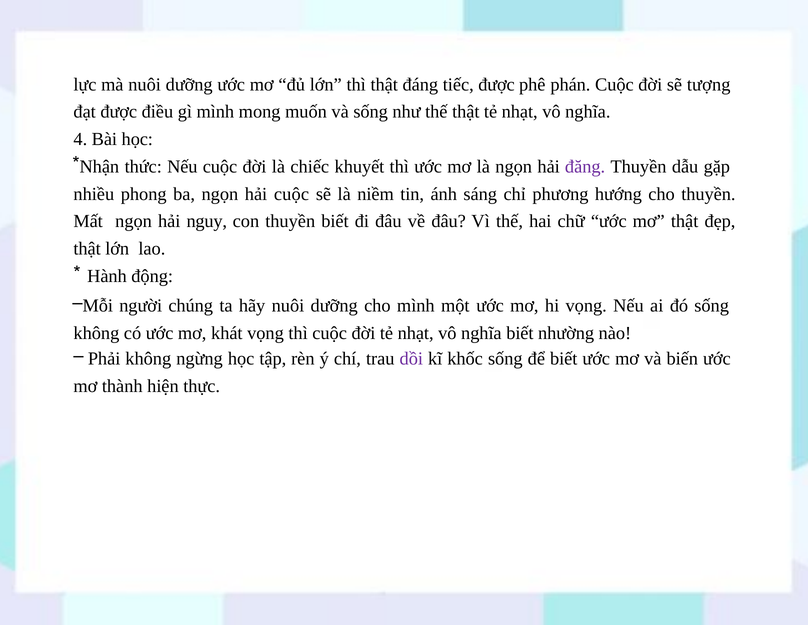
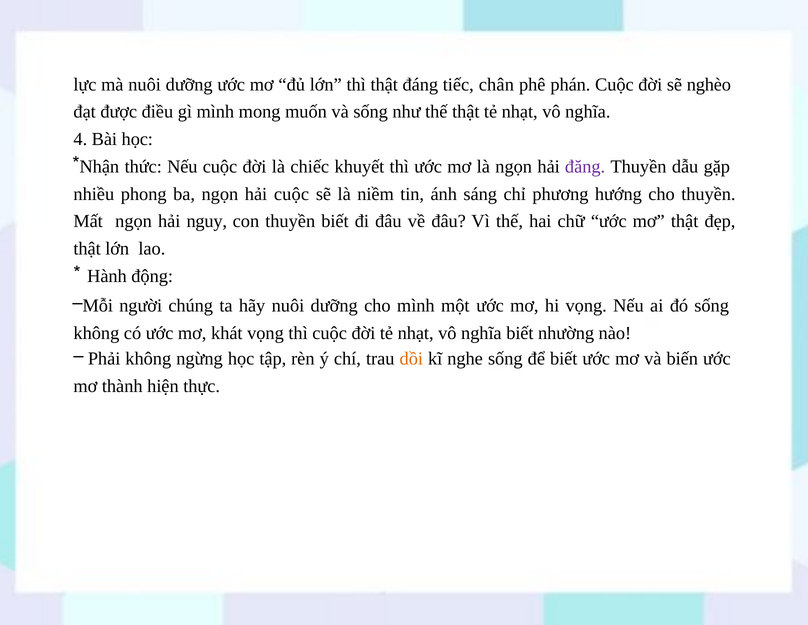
tiếc được: được -> chân (496, 84)
tượng: tượng -> nghèo (709, 84)
dồi colour: purple -> orange (411, 358)
khốc: khốc -> nghe (465, 358)
